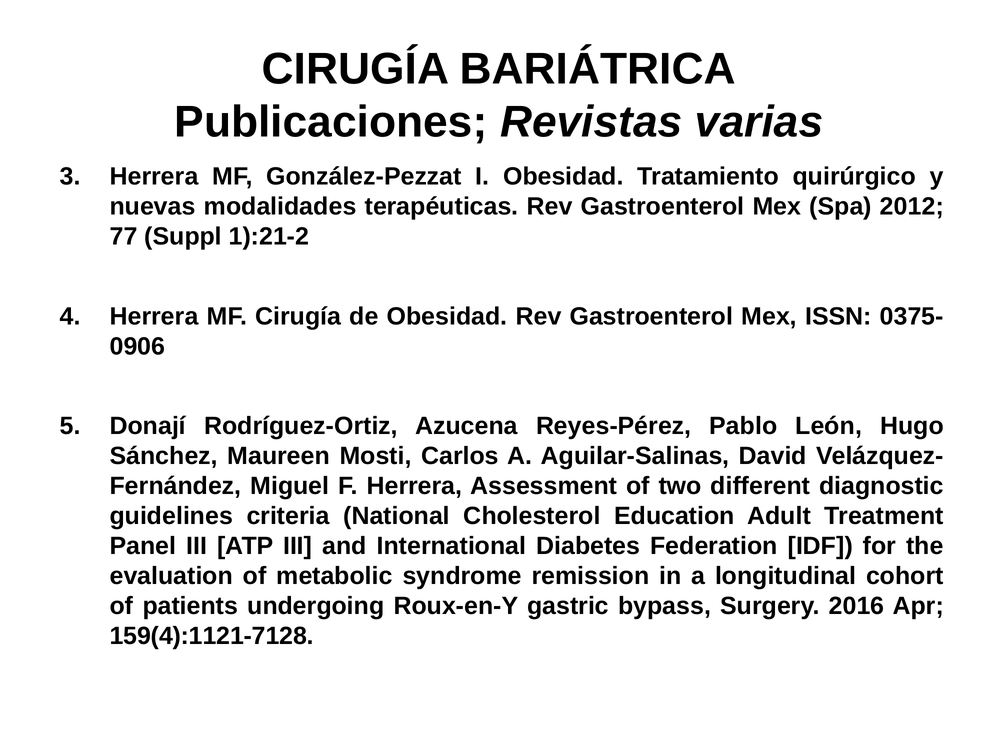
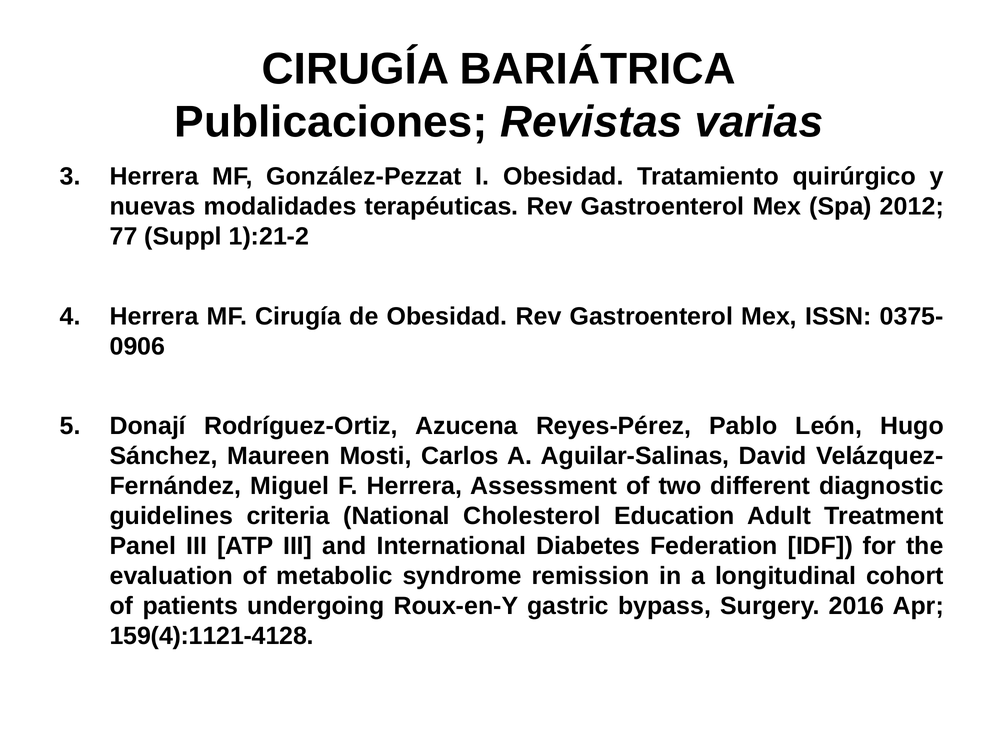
159(4):1121-7128: 159(4):1121-7128 -> 159(4):1121-4128 (212, 636)
